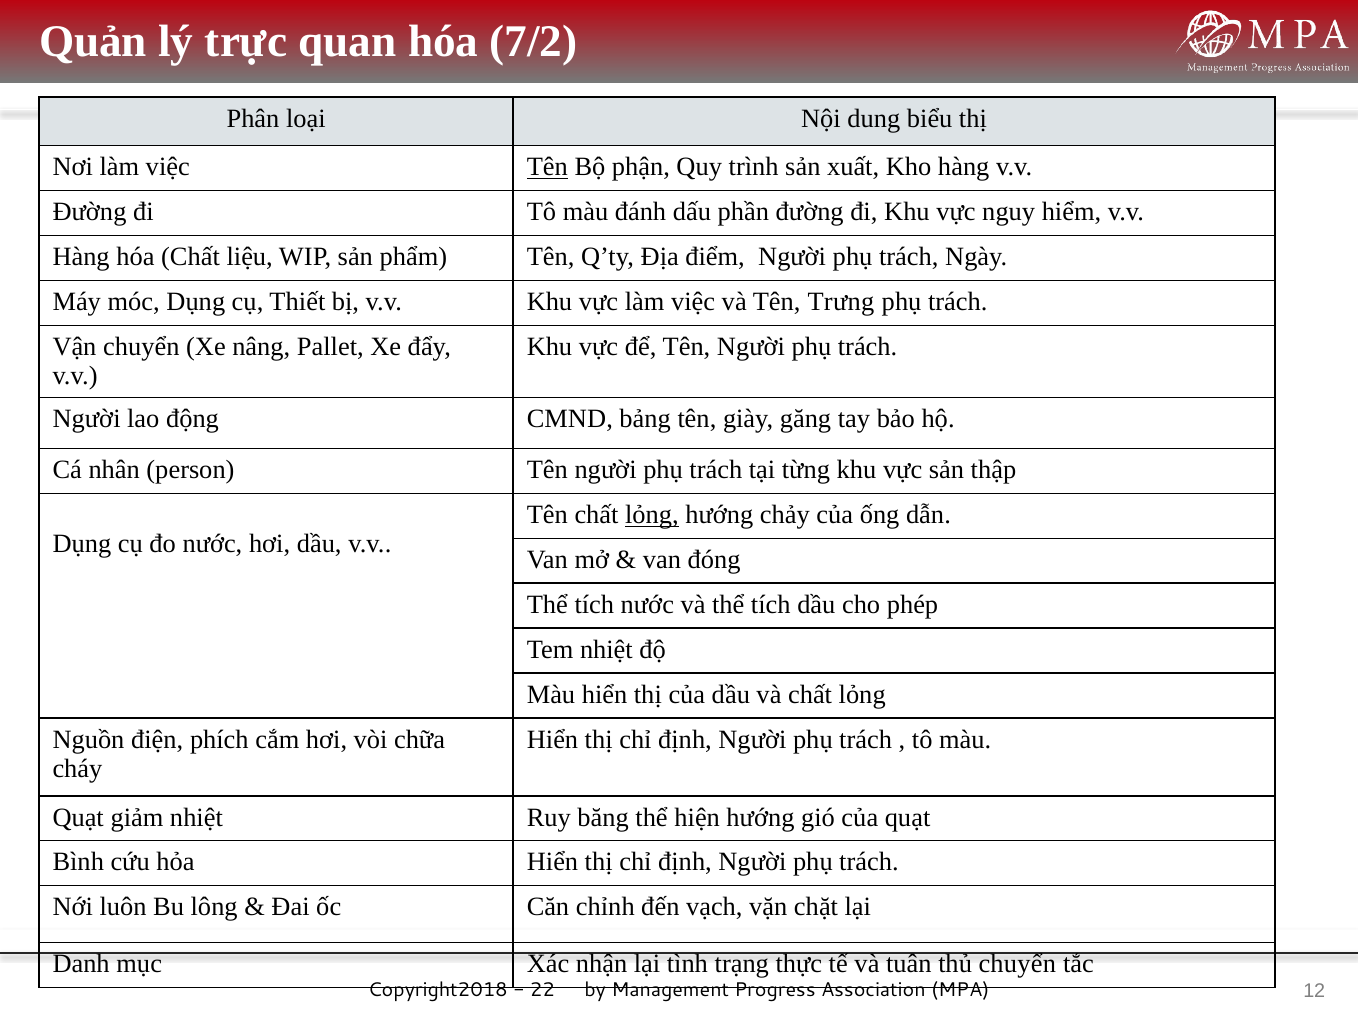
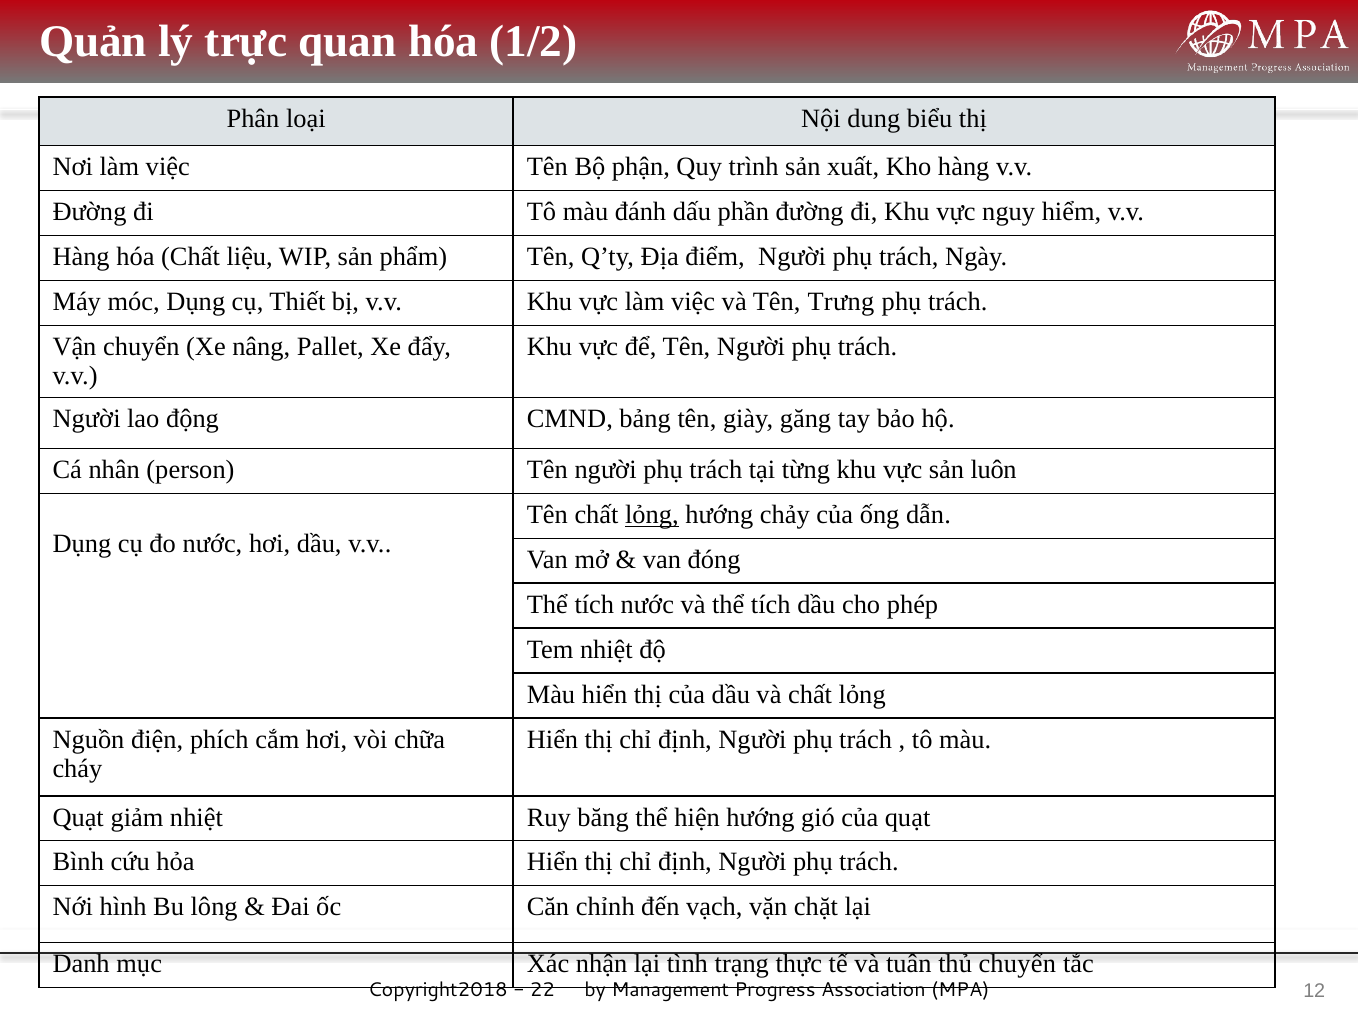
7/2: 7/2 -> 1/2 (534, 41)
Tên underline: present -> none (547, 167)
thập: thập -> luôn (994, 470)
luôn: luôn -> hình (123, 908)
